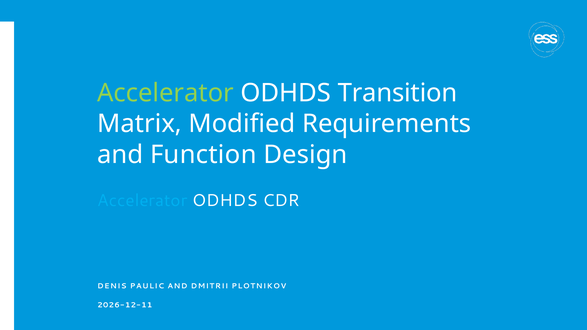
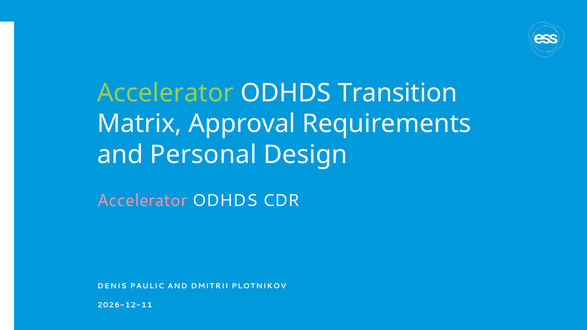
Modified: Modified -> Approval (242, 124)
Function: Function -> Personal (203, 155)
Accelerator colour: light blue -> pink (142, 201)
